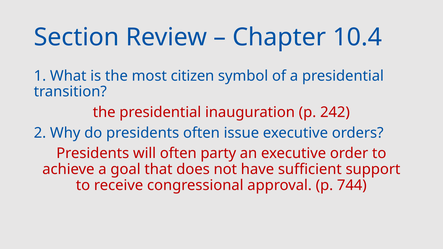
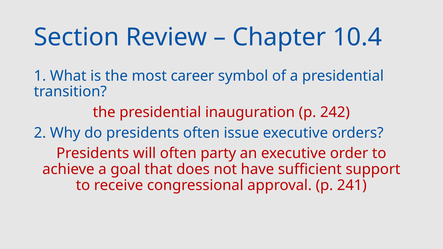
citizen: citizen -> career (192, 76)
744: 744 -> 241 (352, 185)
